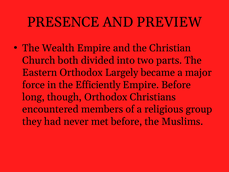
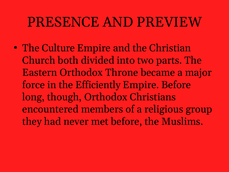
Wealth: Wealth -> Culture (58, 48)
Largely: Largely -> Throne (122, 72)
